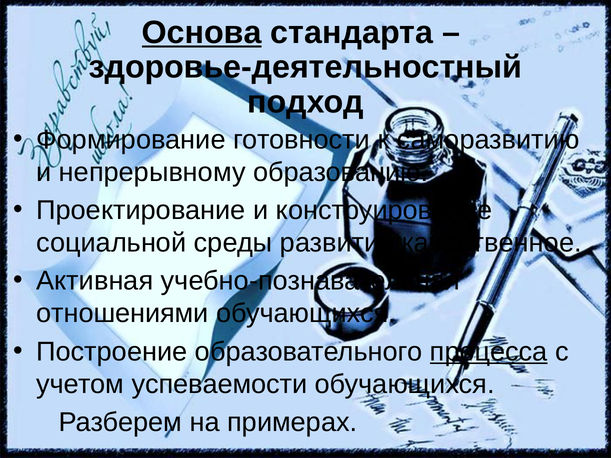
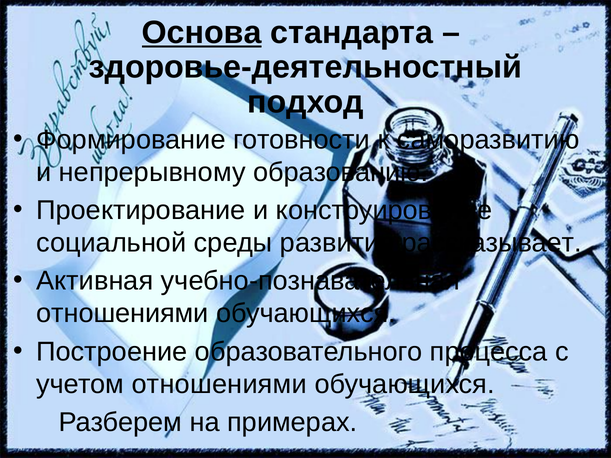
качественное: качественное -> рассказывает (492, 243)
процесса underline: present -> none (489, 352)
учетом успеваемости: успеваемости -> отношениями (219, 384)
